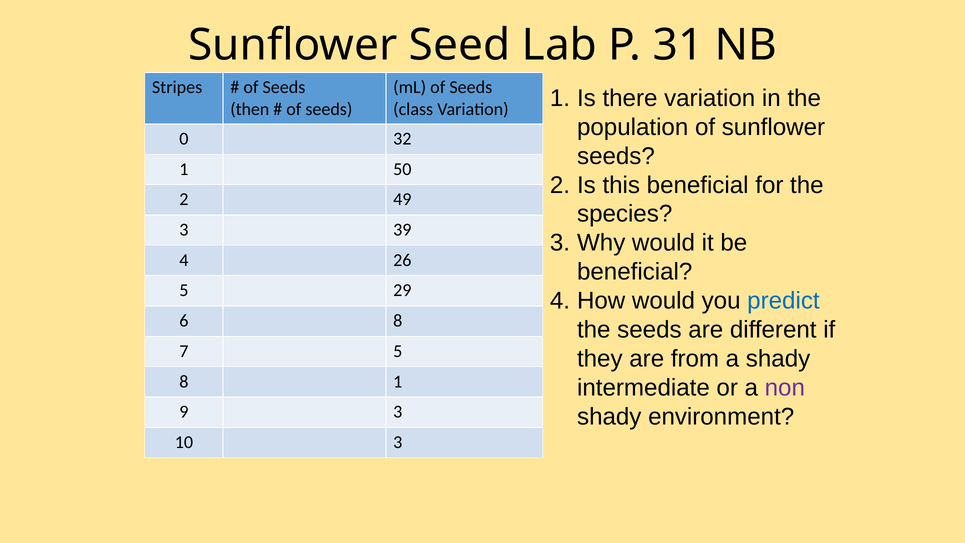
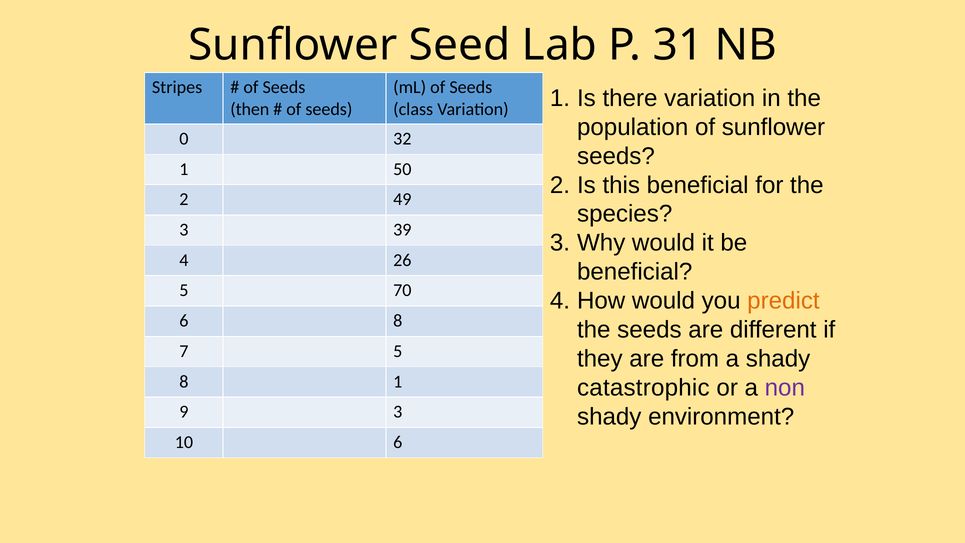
29: 29 -> 70 (402, 290)
predict colour: blue -> orange (783, 301)
intermediate: intermediate -> catastrophic (643, 388)
10 3: 3 -> 6 (398, 442)
